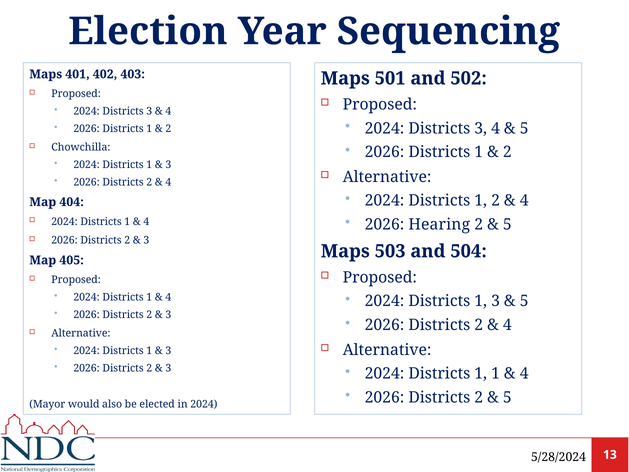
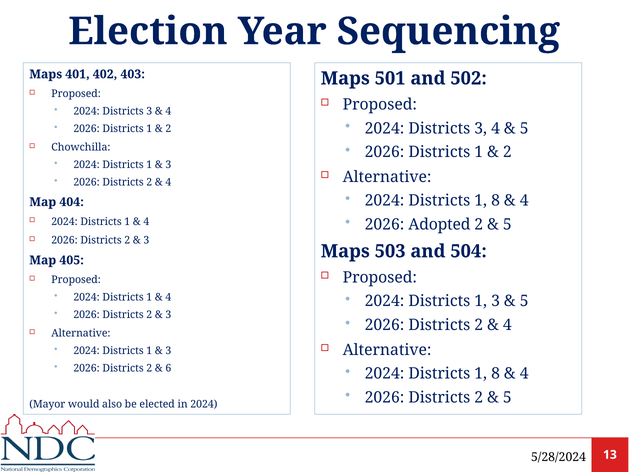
2: 2 -> 8 (496, 201)
Hearing: Hearing -> Adopted (439, 224)
3: 3 -> 6 (168, 368)
1: 1 -> 8 (496, 373)
